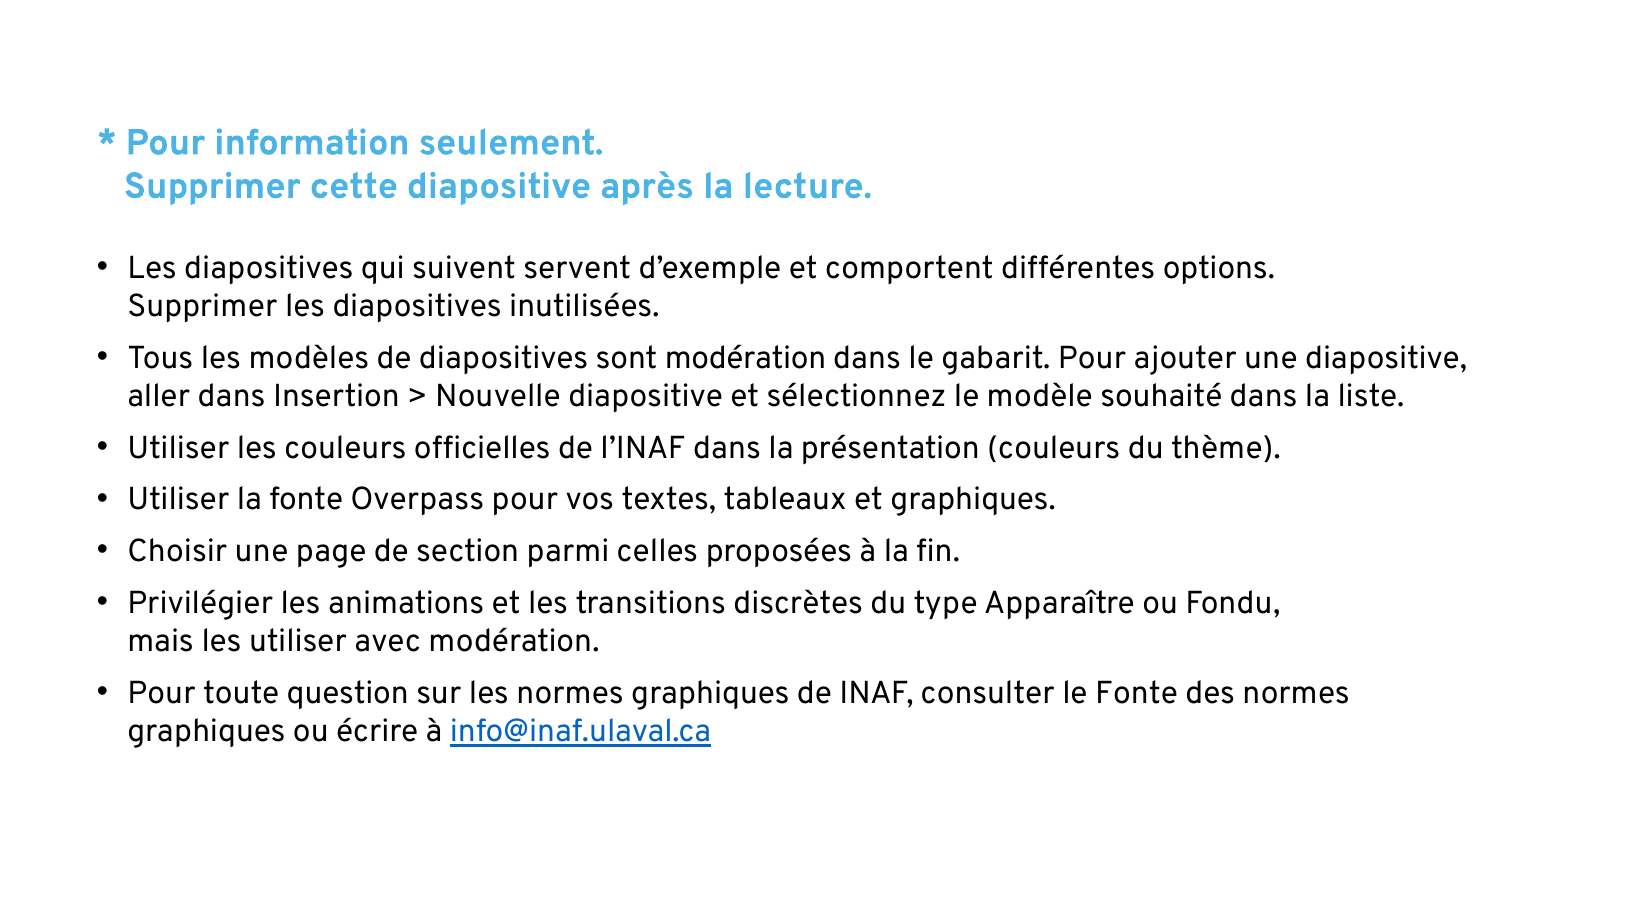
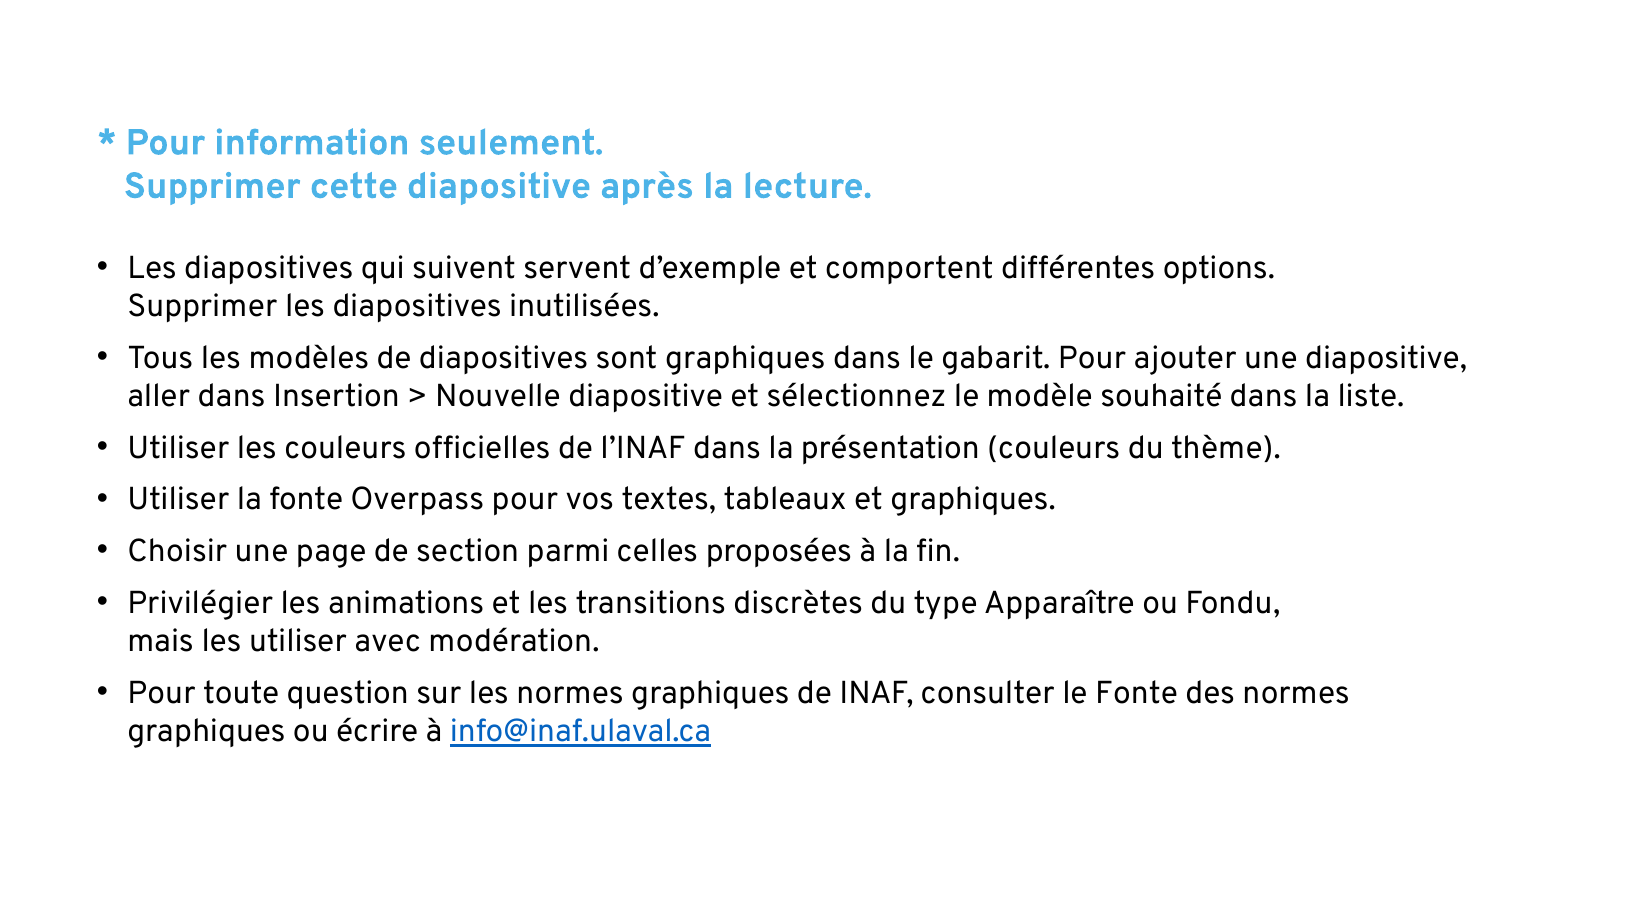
sont modération: modération -> graphiques (745, 358)
